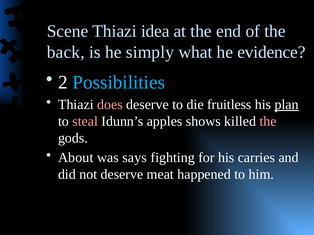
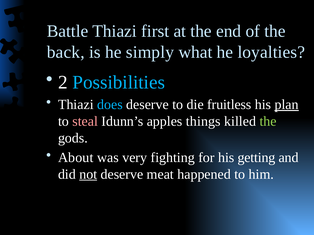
Scene: Scene -> Battle (68, 31)
idea: idea -> first (155, 31)
evidence: evidence -> loyalties (271, 52)
does colour: pink -> light blue (110, 105)
shows: shows -> things (203, 122)
the colour: pink -> light green (268, 122)
says: says -> very (135, 158)
carries: carries -> getting (256, 158)
not underline: none -> present (88, 175)
